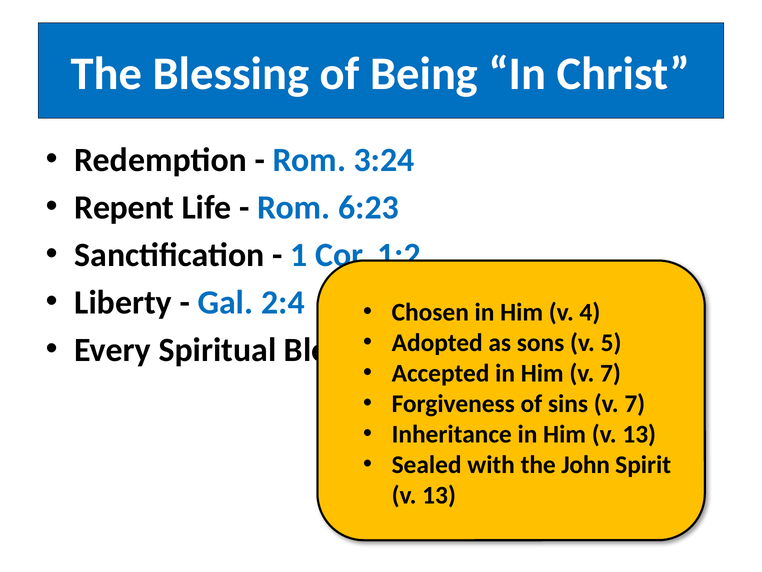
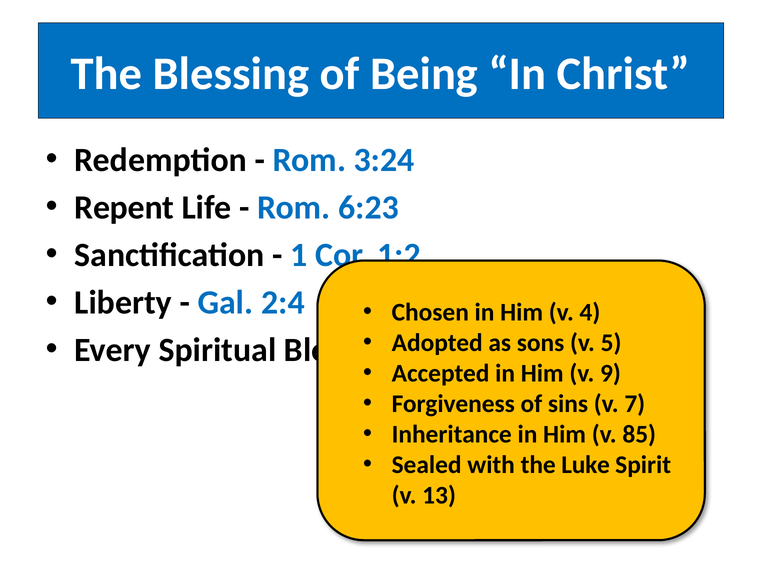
Him v 7: 7 -> 9 (610, 373)
Him v 13: 13 -> 85 (639, 434)
John: John -> Luke (586, 464)
